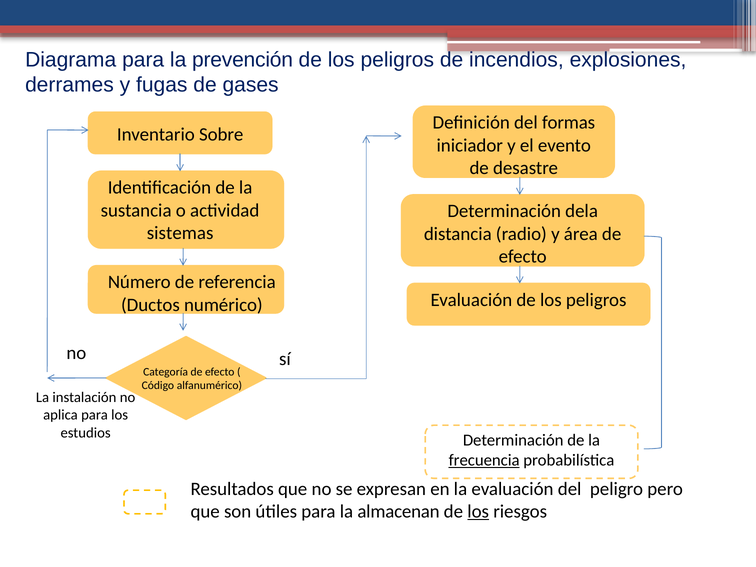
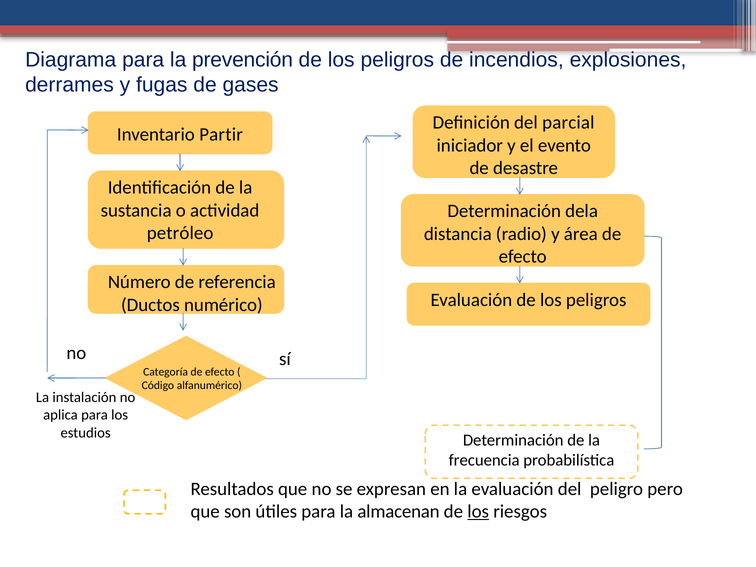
formas: formas -> parcial (568, 123)
Sobre: Sobre -> Partir (221, 134)
sistemas: sistemas -> petróleo (180, 233)
frecuencia underline: present -> none (484, 460)
